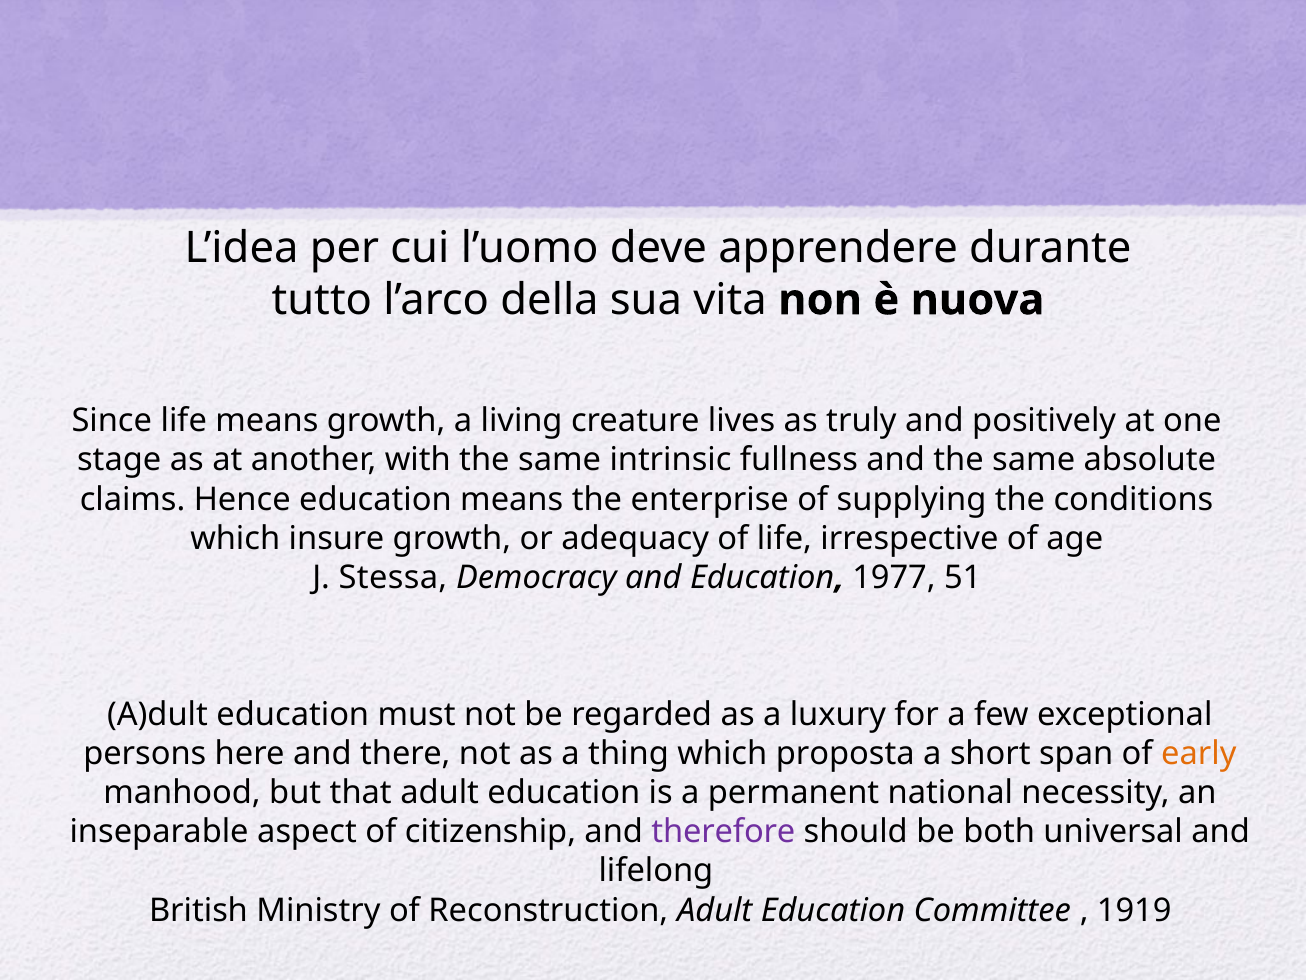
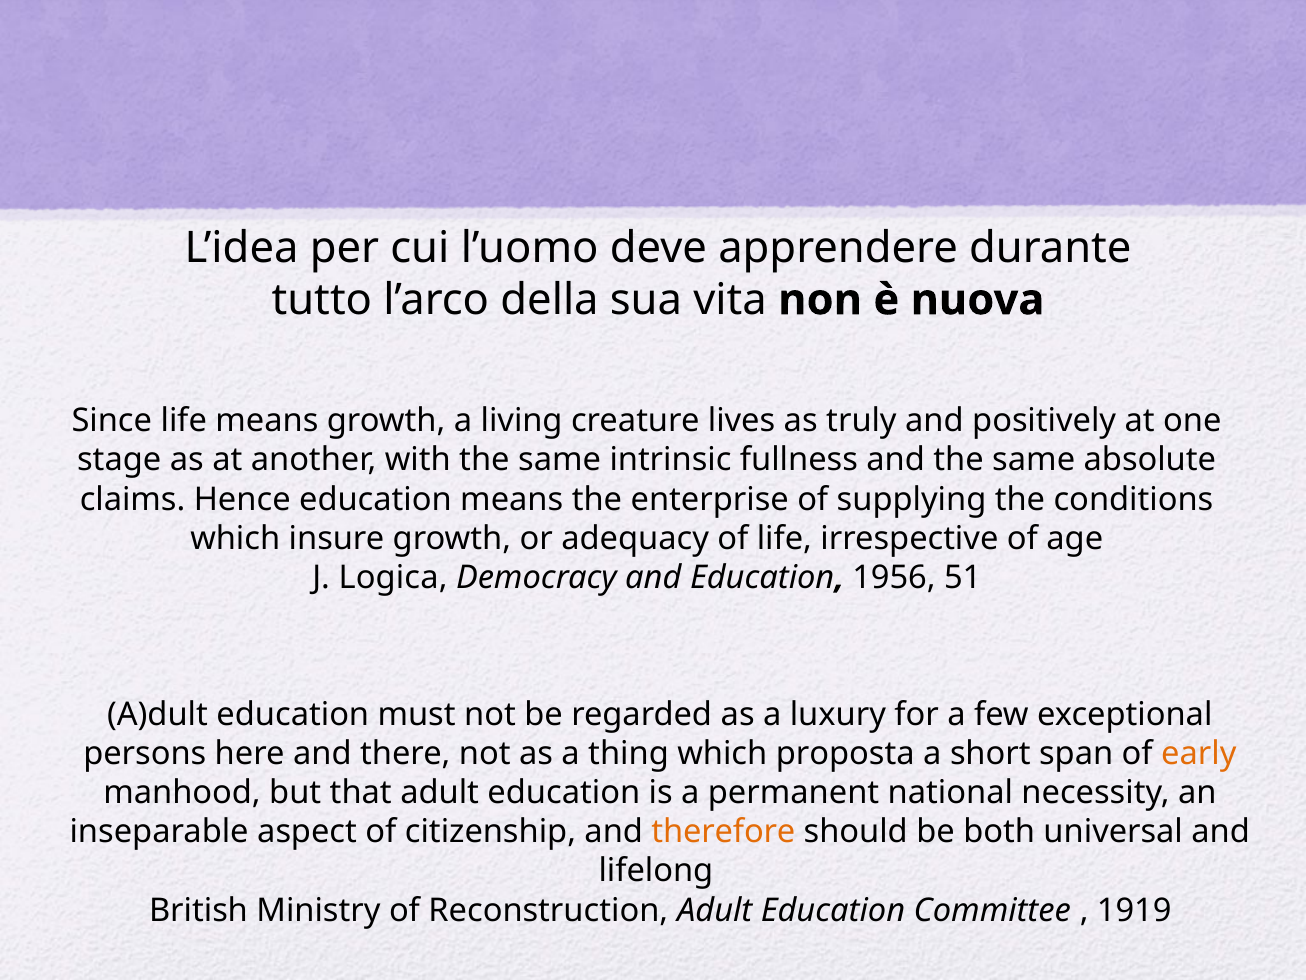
Stessa: Stessa -> Logica (393, 577)
1977: 1977 -> 1956 (894, 577)
therefore colour: purple -> orange (723, 832)
